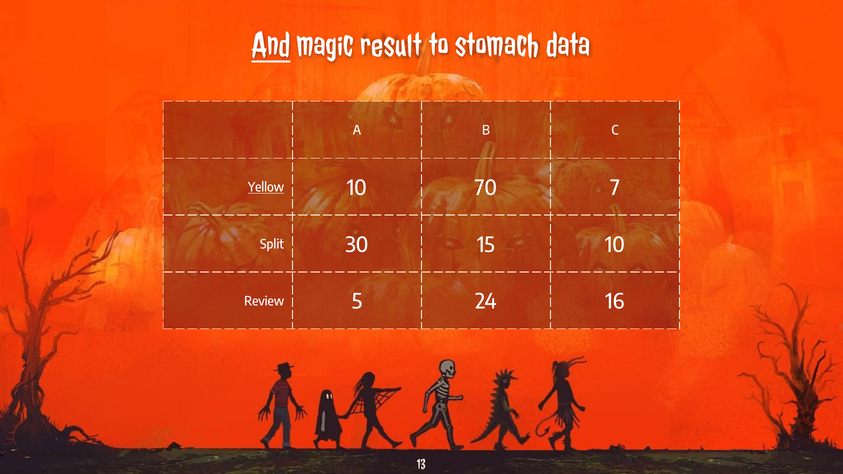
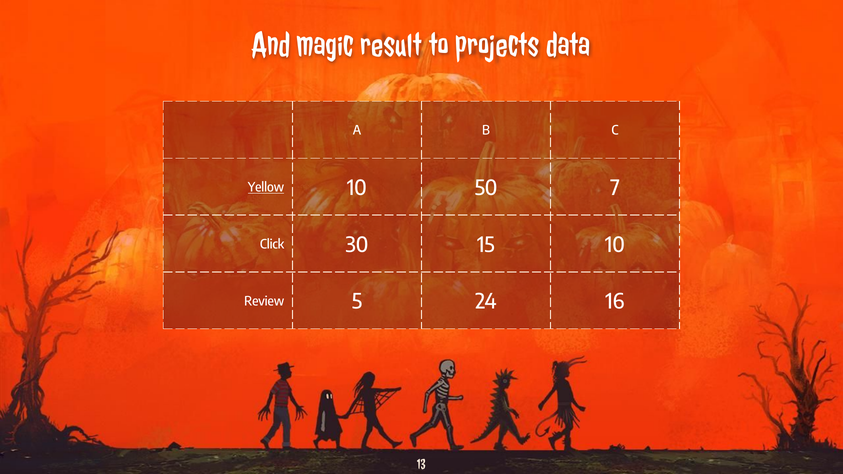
And underline: present -> none (271, 46)
stomach: stomach -> projects (497, 46)
70: 70 -> 50 (486, 188)
Split: Split -> Click (272, 245)
